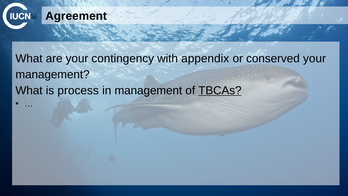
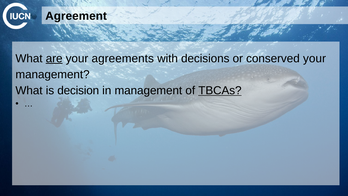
are underline: none -> present (54, 58)
contingency: contingency -> agreements (123, 58)
appendix: appendix -> decisions (205, 58)
process: process -> decision (78, 90)
